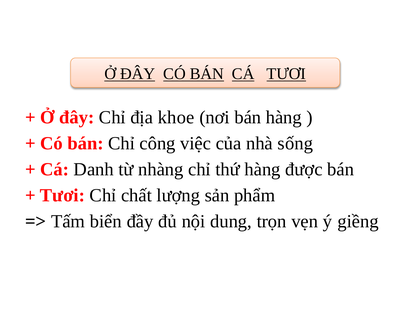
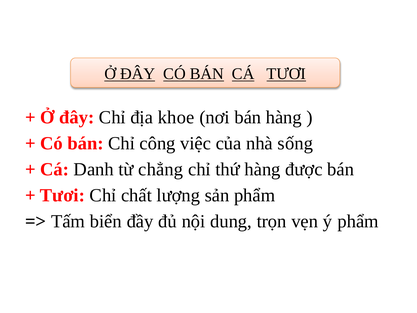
nhàng: nhàng -> chẳng (161, 169)
ý giềng: giềng -> phẩm (358, 221)
